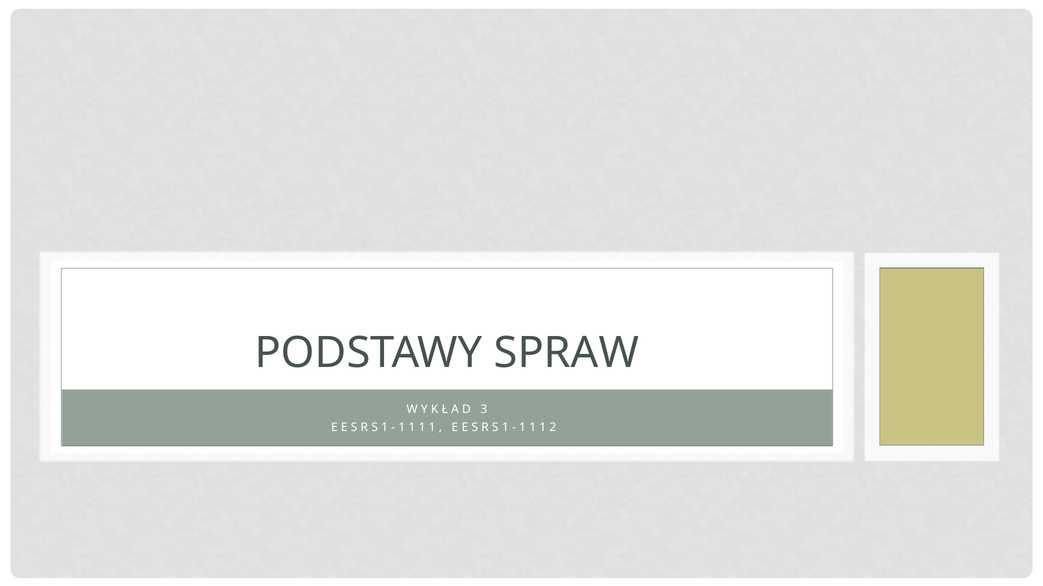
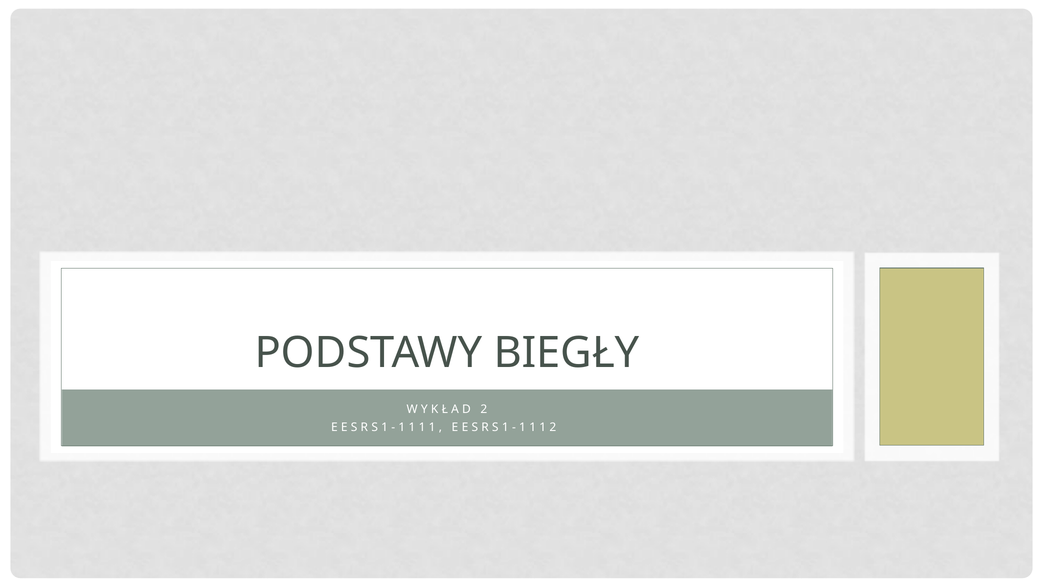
SPRAW: SPRAW -> BIEGŁY (566, 353)
3: 3 -> 2 (484, 410)
